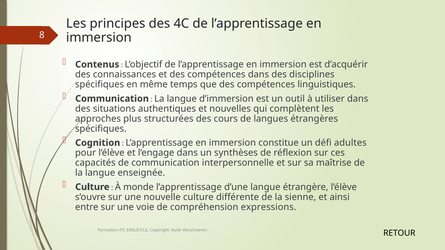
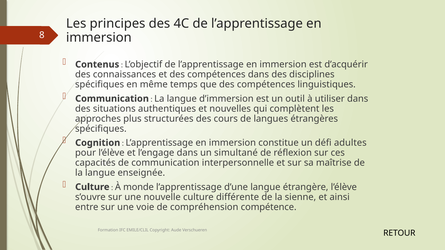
synthèses: synthèses -> simultané (236, 153)
expressions: expressions -> compétence (269, 207)
